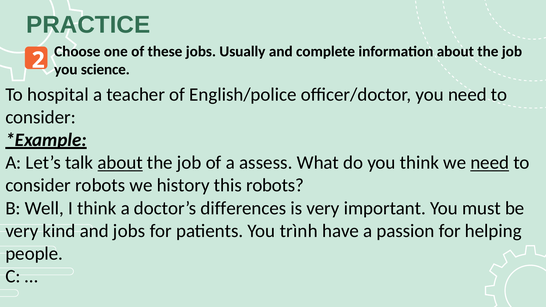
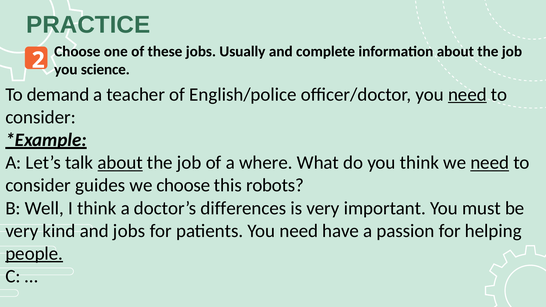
hospital: hospital -> demand (58, 94)
need underline: none -> present (467, 94)
assess: assess -> where (266, 163)
consider robots: robots -> guides (100, 185)
we history: history -> choose (183, 185)
patients You trình: trình -> need (299, 231)
people underline: none -> present (34, 254)
